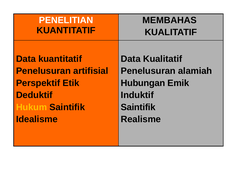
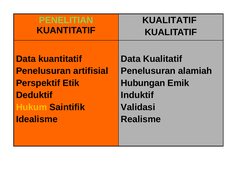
PENELITIAN colour: white -> light green (66, 20)
MEMBAHAS: MEMBAHAS -> KUALITATIF (170, 20)
Saintifik: Saintifik -> Validasi (138, 107)
